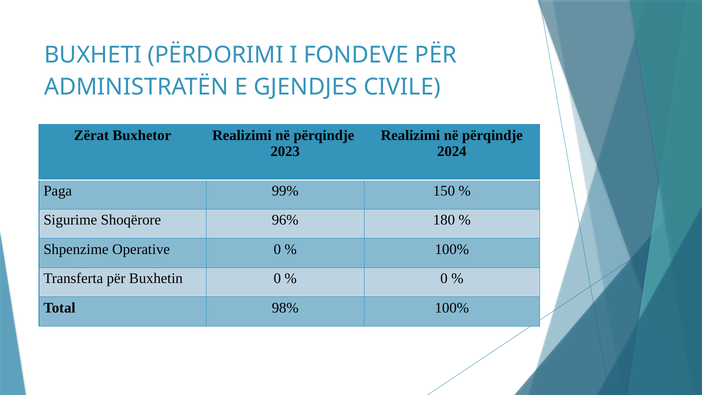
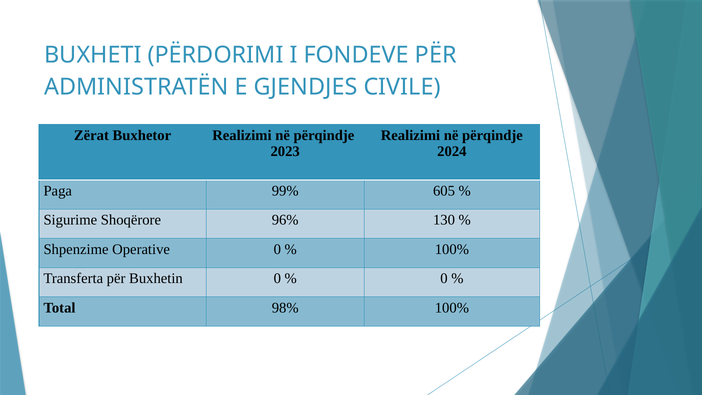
150: 150 -> 605 (444, 191)
180: 180 -> 130 (444, 220)
